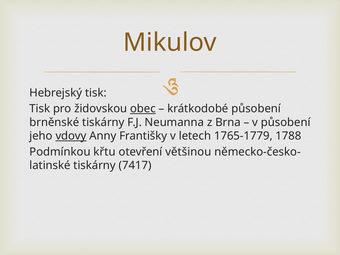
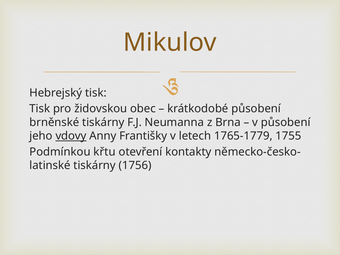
obec underline: present -> none (143, 109)
1788: 1788 -> 1755 (288, 136)
většinou: většinou -> kontakty (188, 152)
7417: 7417 -> 1756 (135, 165)
